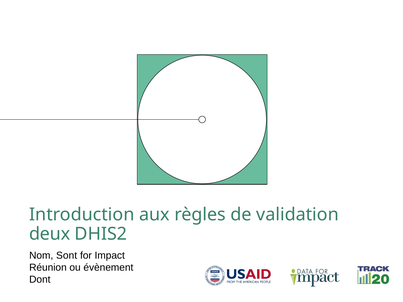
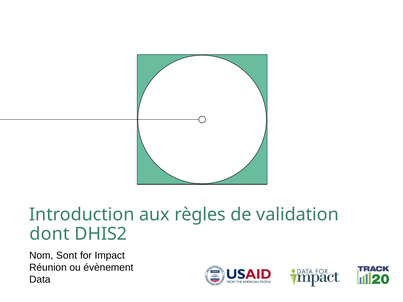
deux: deux -> dont (50, 234)
Dont: Dont -> Data (40, 280)
